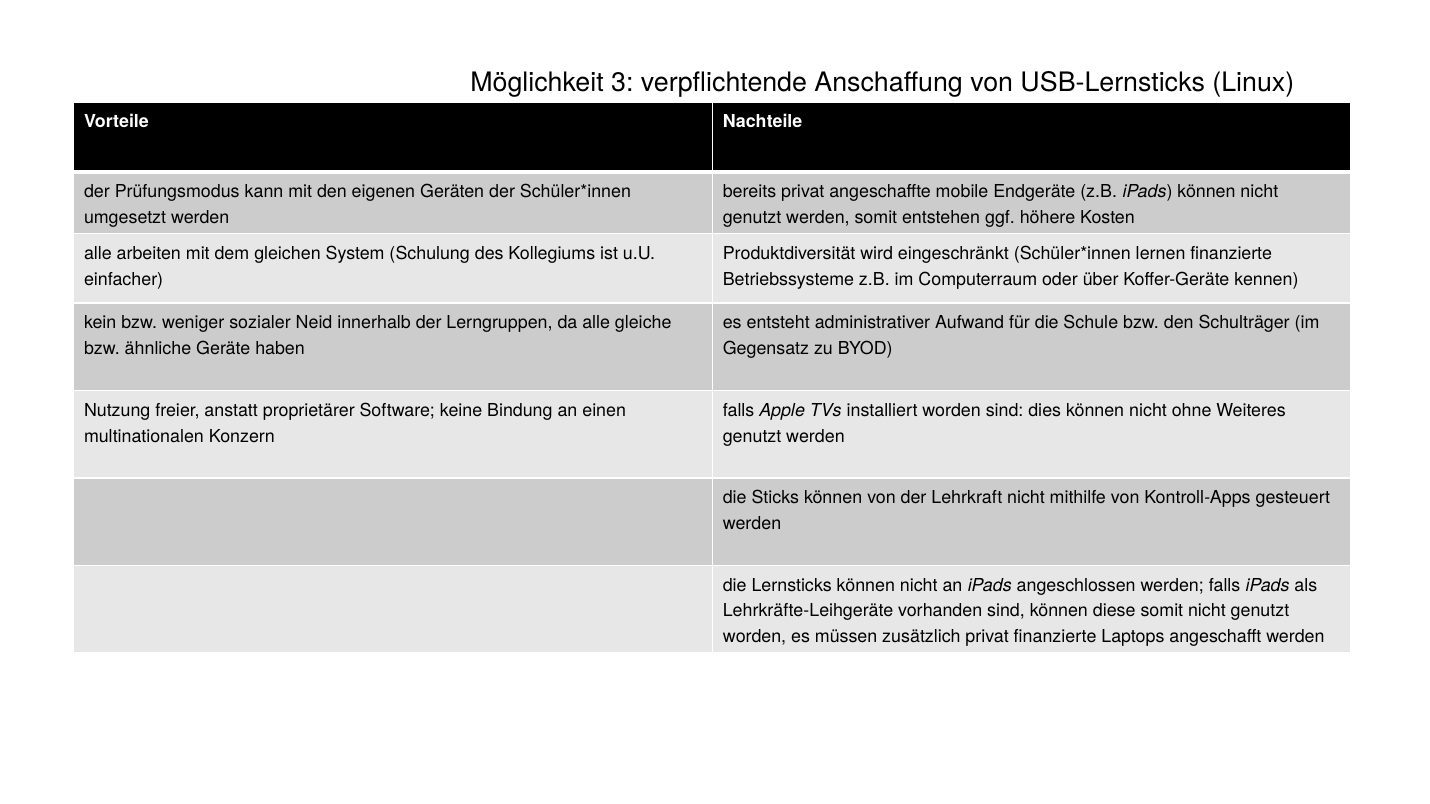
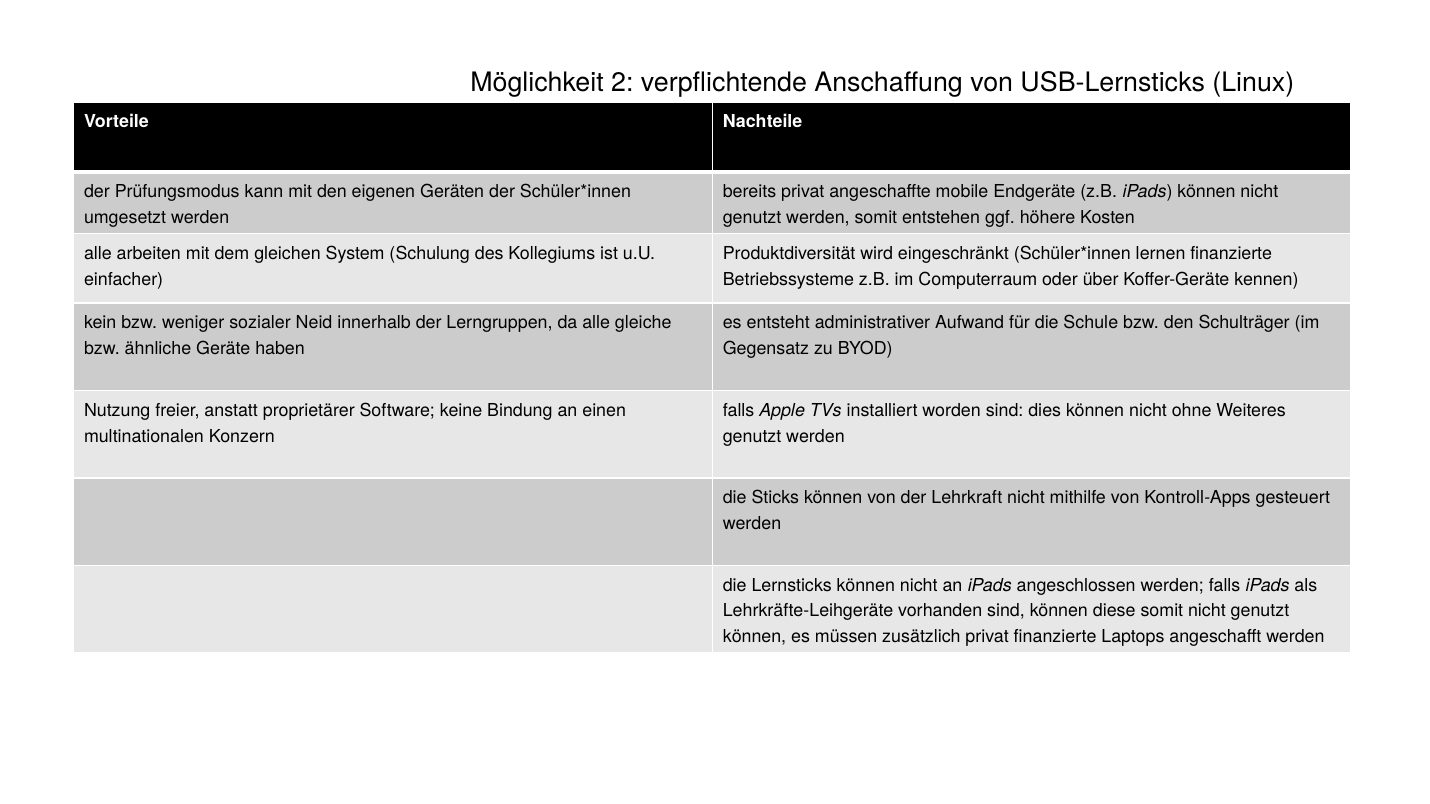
3: 3 -> 2 (622, 82)
worden: worden -> können (755, 637)
